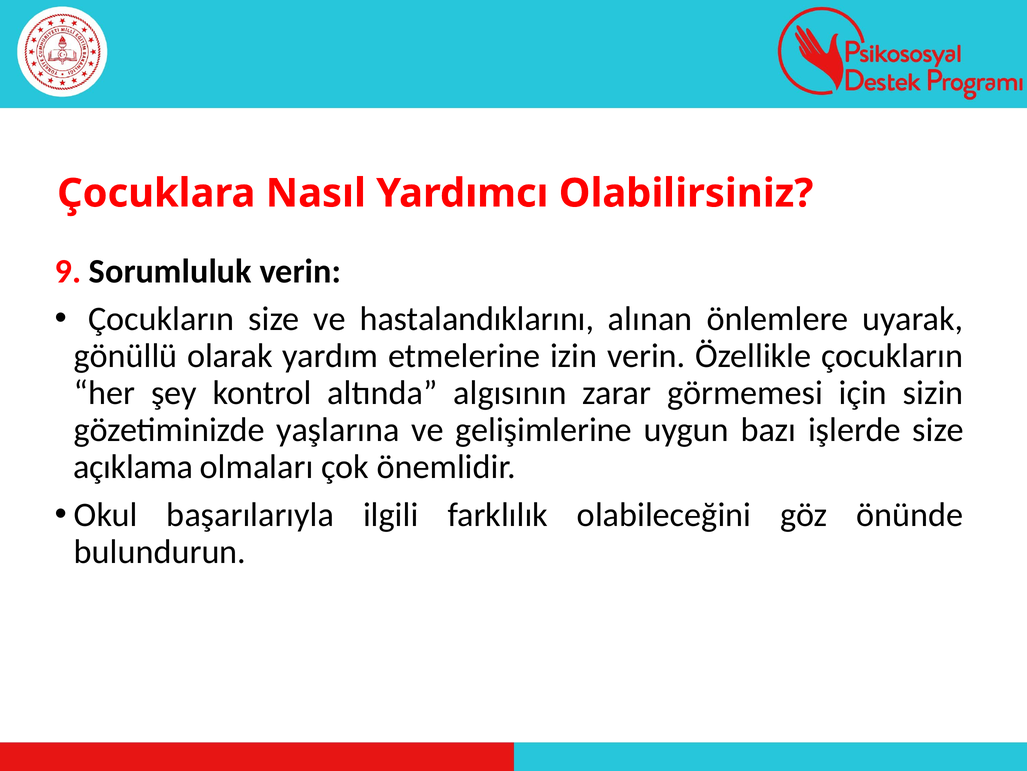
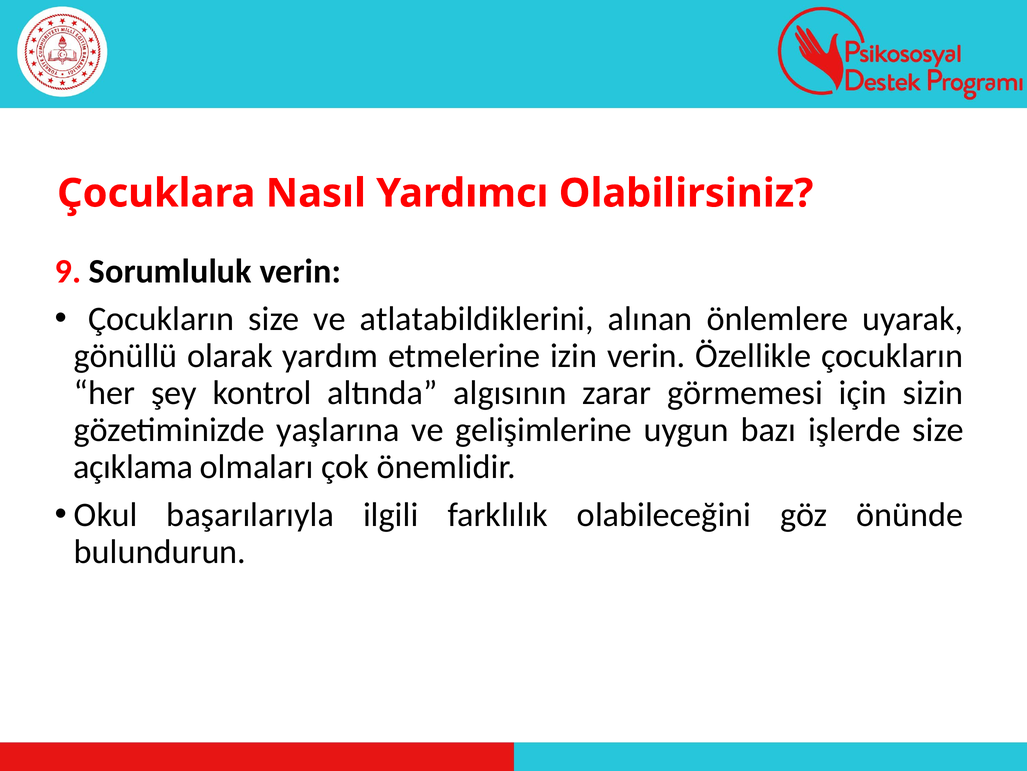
hastalandıklarını: hastalandıklarını -> atlatabildiklerini (477, 319)
